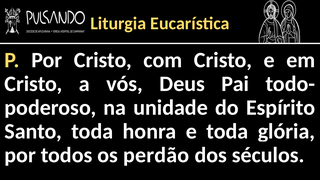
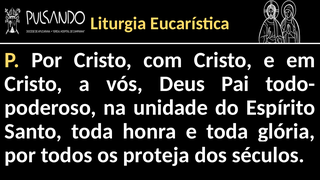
perdão: perdão -> proteja (156, 155)
